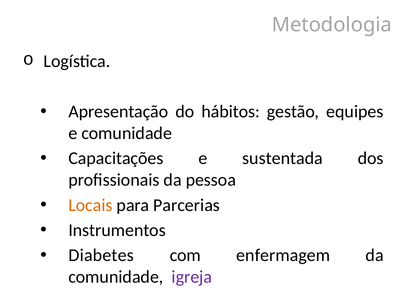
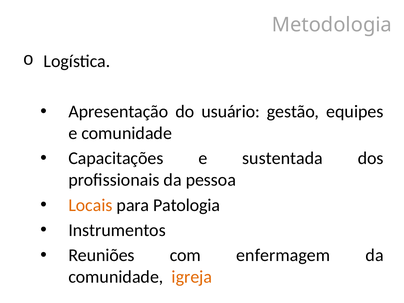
hábitos: hábitos -> usuário (231, 112)
Parcerias: Parcerias -> Patologia (187, 205)
Diabetes: Diabetes -> Reuniões (101, 255)
igreja colour: purple -> orange (192, 277)
